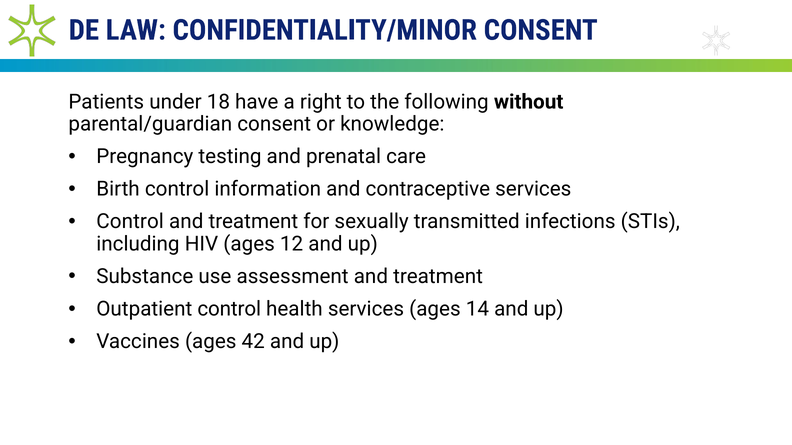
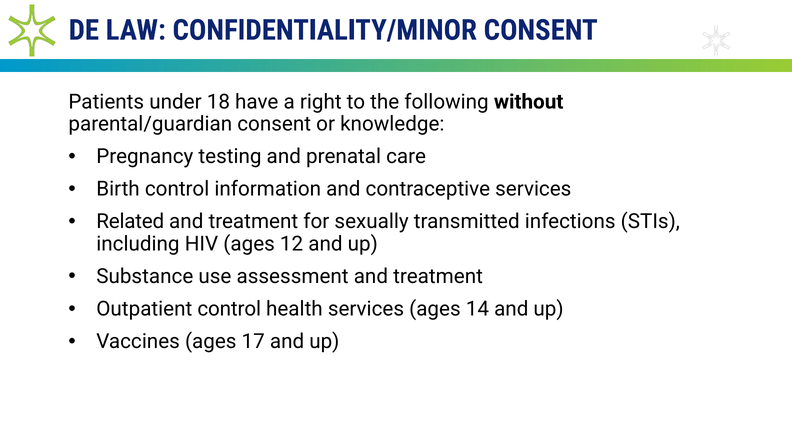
Control: Control -> Related (130, 222)
42: 42 -> 17 (253, 342)
